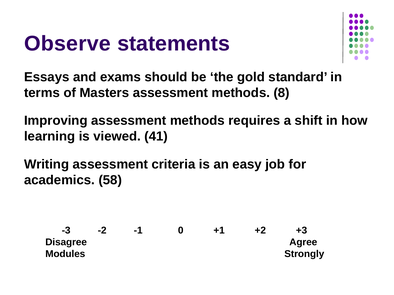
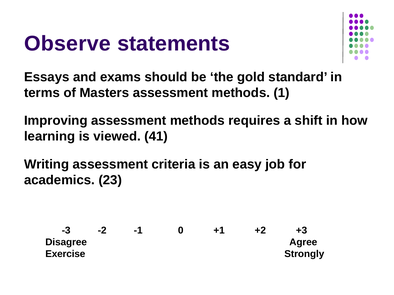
8: 8 -> 1 (282, 93)
58: 58 -> 23 (110, 180)
Modules: Modules -> Exercise (65, 254)
